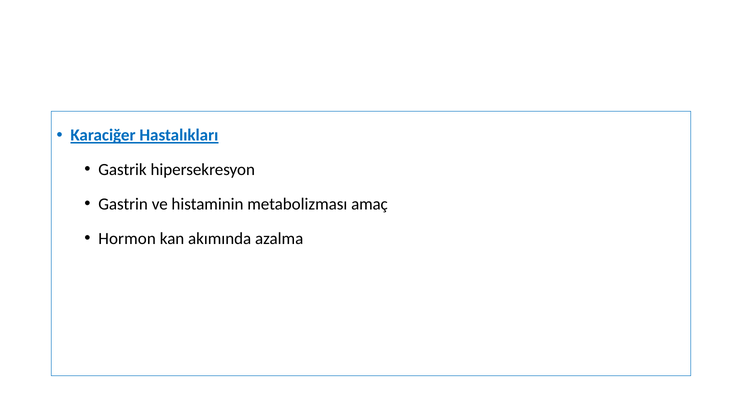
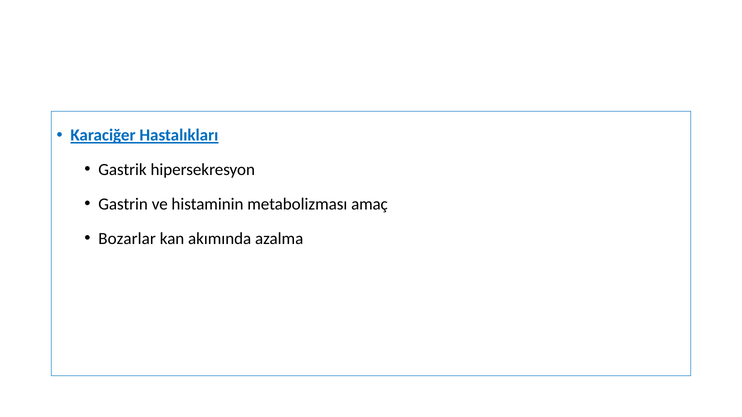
Hormon: Hormon -> Bozarlar (127, 239)
